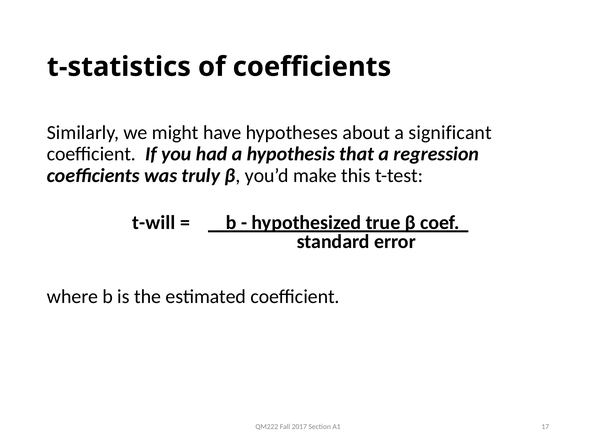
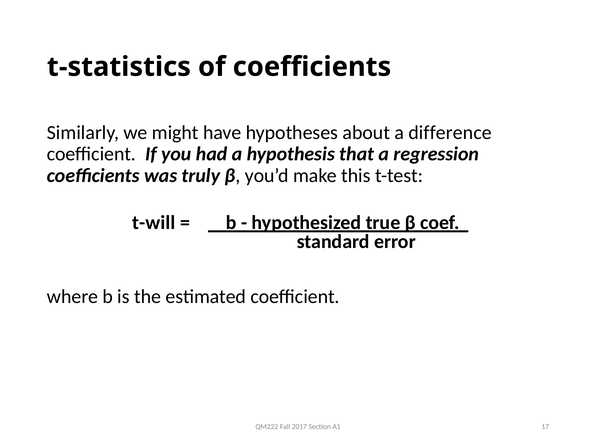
significant: significant -> difference (450, 133)
